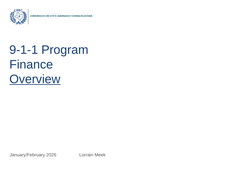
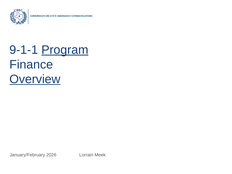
Program underline: none -> present (65, 50)
